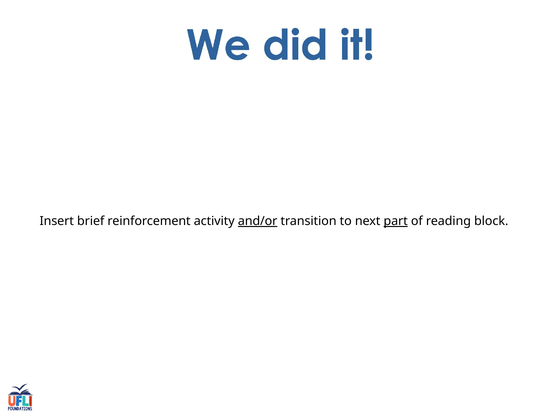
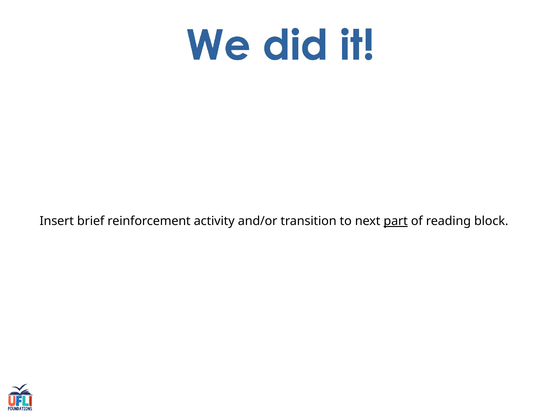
and/or underline: present -> none (258, 221)
